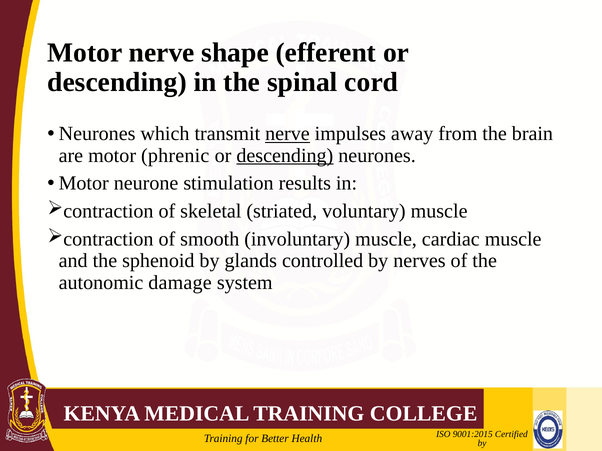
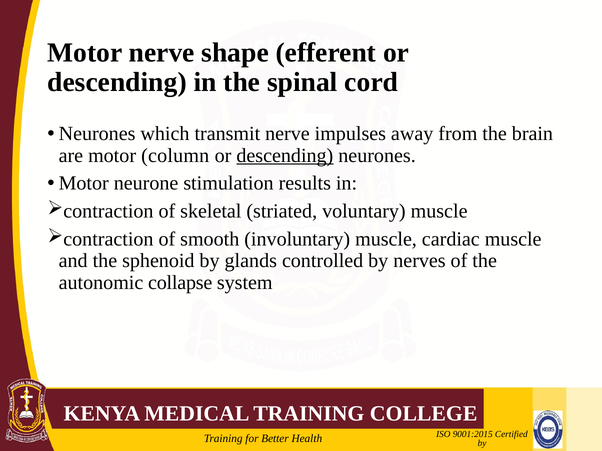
nerve underline: present -> none (287, 134)
phrenic: phrenic -> column (175, 156)
damage: damage -> collapse (180, 283)
